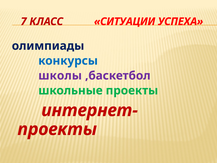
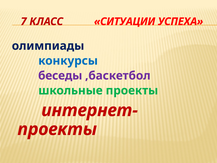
школы: школы -> беседы (60, 76)
